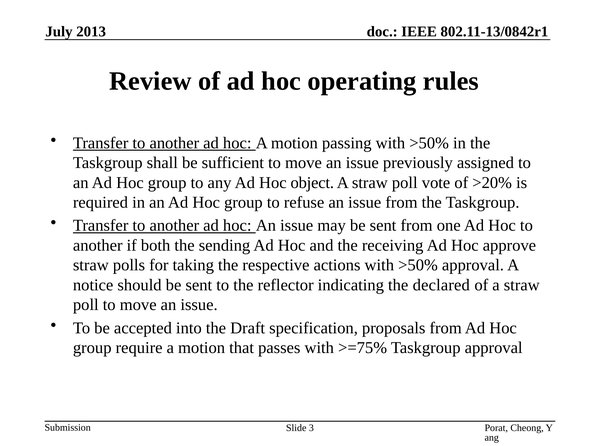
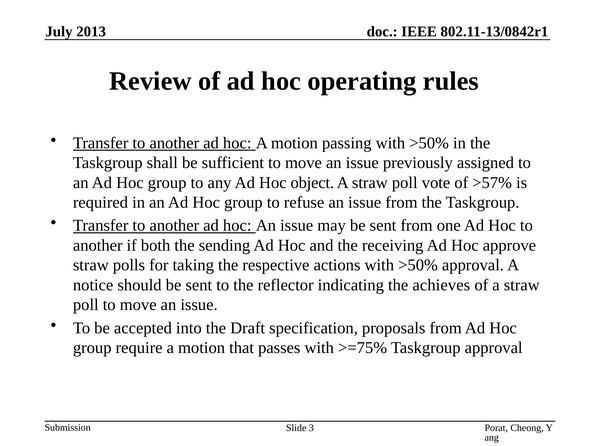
>20%: >20% -> >57% (492, 183)
declared: declared -> achieves (441, 285)
